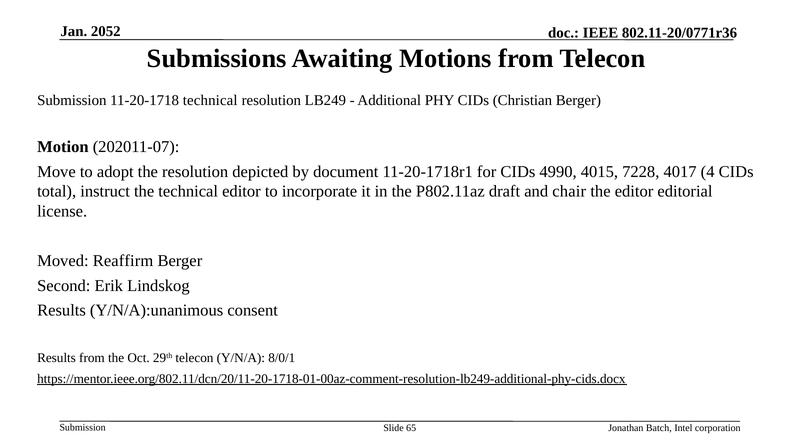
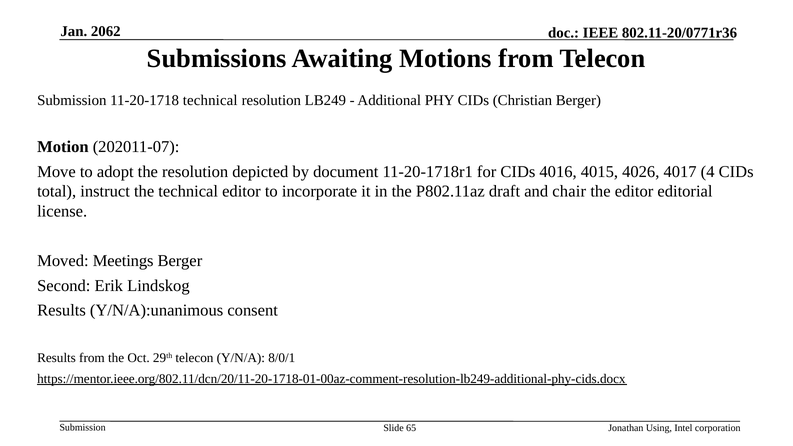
2052: 2052 -> 2062 (106, 32)
4990: 4990 -> 4016 (558, 172)
7228: 7228 -> 4026 (641, 172)
Reaffirm: Reaffirm -> Meetings (123, 261)
Batch: Batch -> Using (659, 428)
